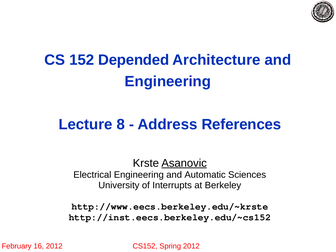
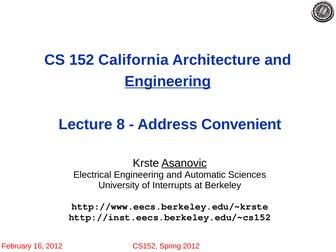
Depended: Depended -> California (134, 60)
Engineering underline: none -> present (168, 81)
References: References -> Convenient (241, 125)
